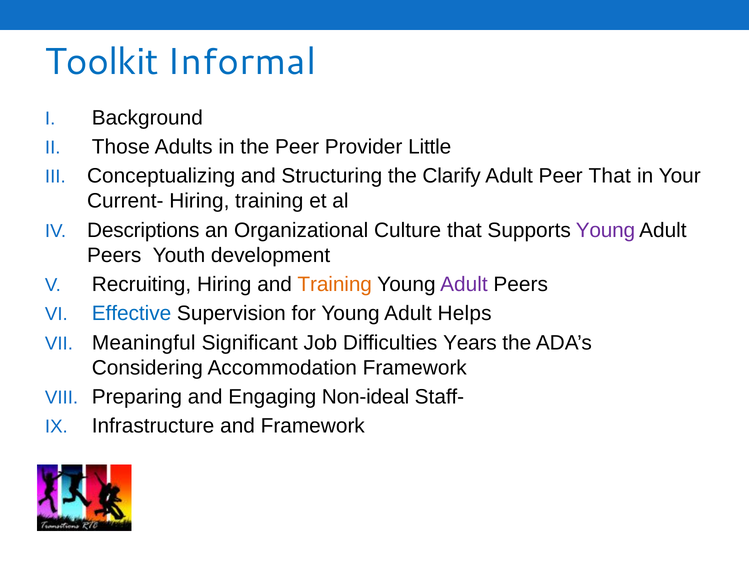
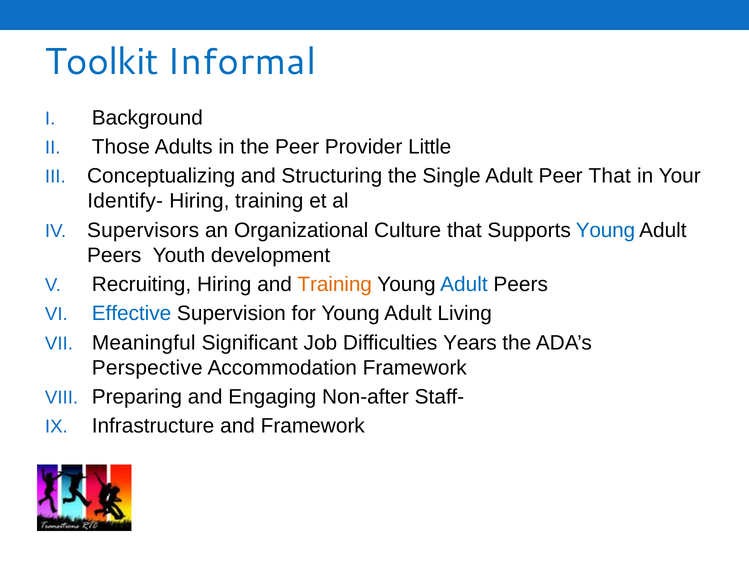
Clarify: Clarify -> Single (451, 176)
Current-: Current- -> Identify- (125, 201)
Descriptions: Descriptions -> Supervisors (143, 230)
Young colour: purple -> blue (605, 230)
Adult colour: purple -> blue (464, 284)
Helps: Helps -> Living (465, 313)
Considering: Considering -> Perspective (147, 368)
Non-ideal: Non-ideal -> Non-after (365, 397)
